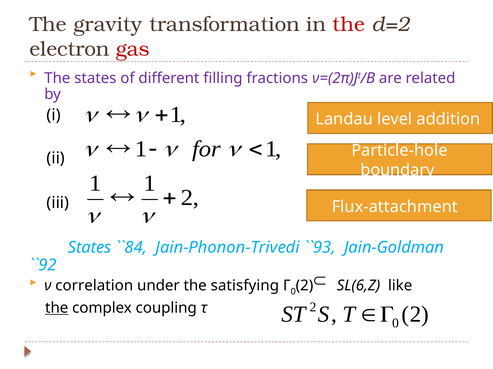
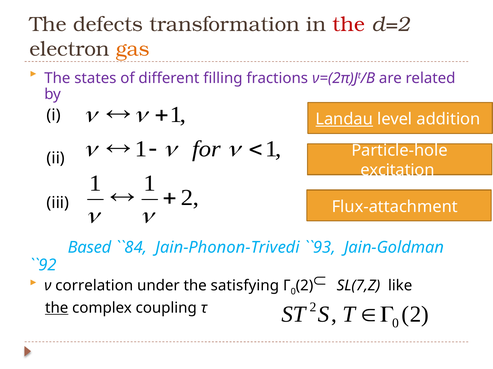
gravity: gravity -> defects (108, 24)
gas colour: red -> orange (133, 49)
Landau underline: none -> present (344, 119)
boundary: boundary -> excitation (397, 171)
States: States -> Based (90, 248)
SL(6,Z: SL(6,Z -> SL(7,Z (358, 286)
